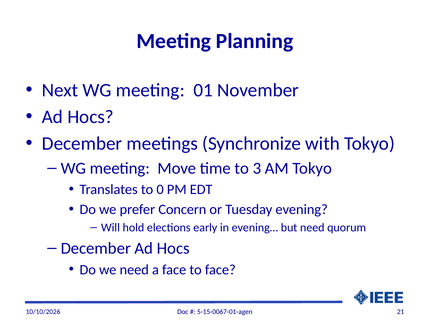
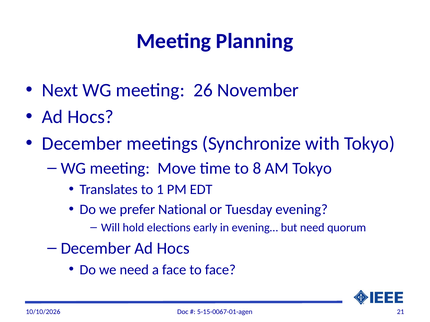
01: 01 -> 26 (203, 90)
3: 3 -> 8 (257, 168)
0: 0 -> 1 (160, 190)
Concern: Concern -> National (182, 210)
